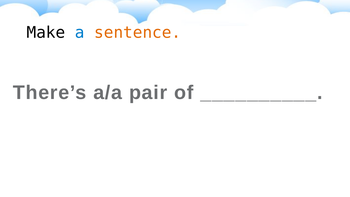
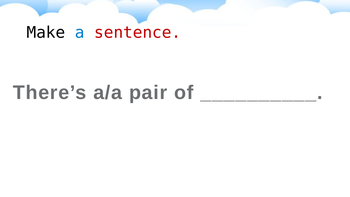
sentence colour: orange -> red (138, 32)
